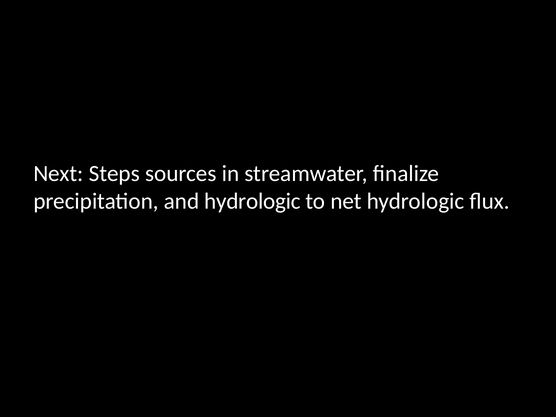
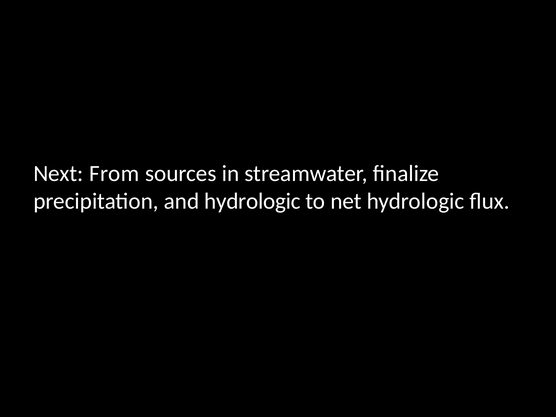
Steps: Steps -> From (114, 173)
